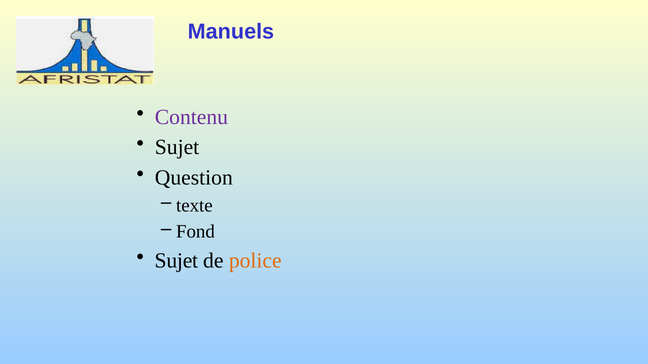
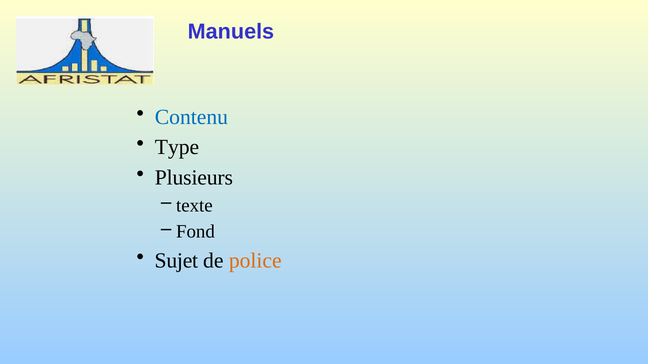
Contenu colour: purple -> blue (191, 117)
Sujet: Sujet -> Type (177, 147)
Question: Question -> Plusieurs (194, 178)
